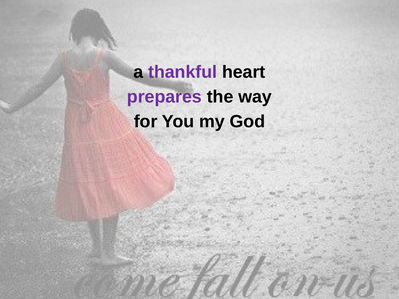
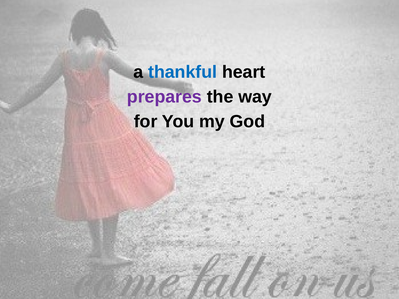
thankful colour: purple -> blue (183, 72)
